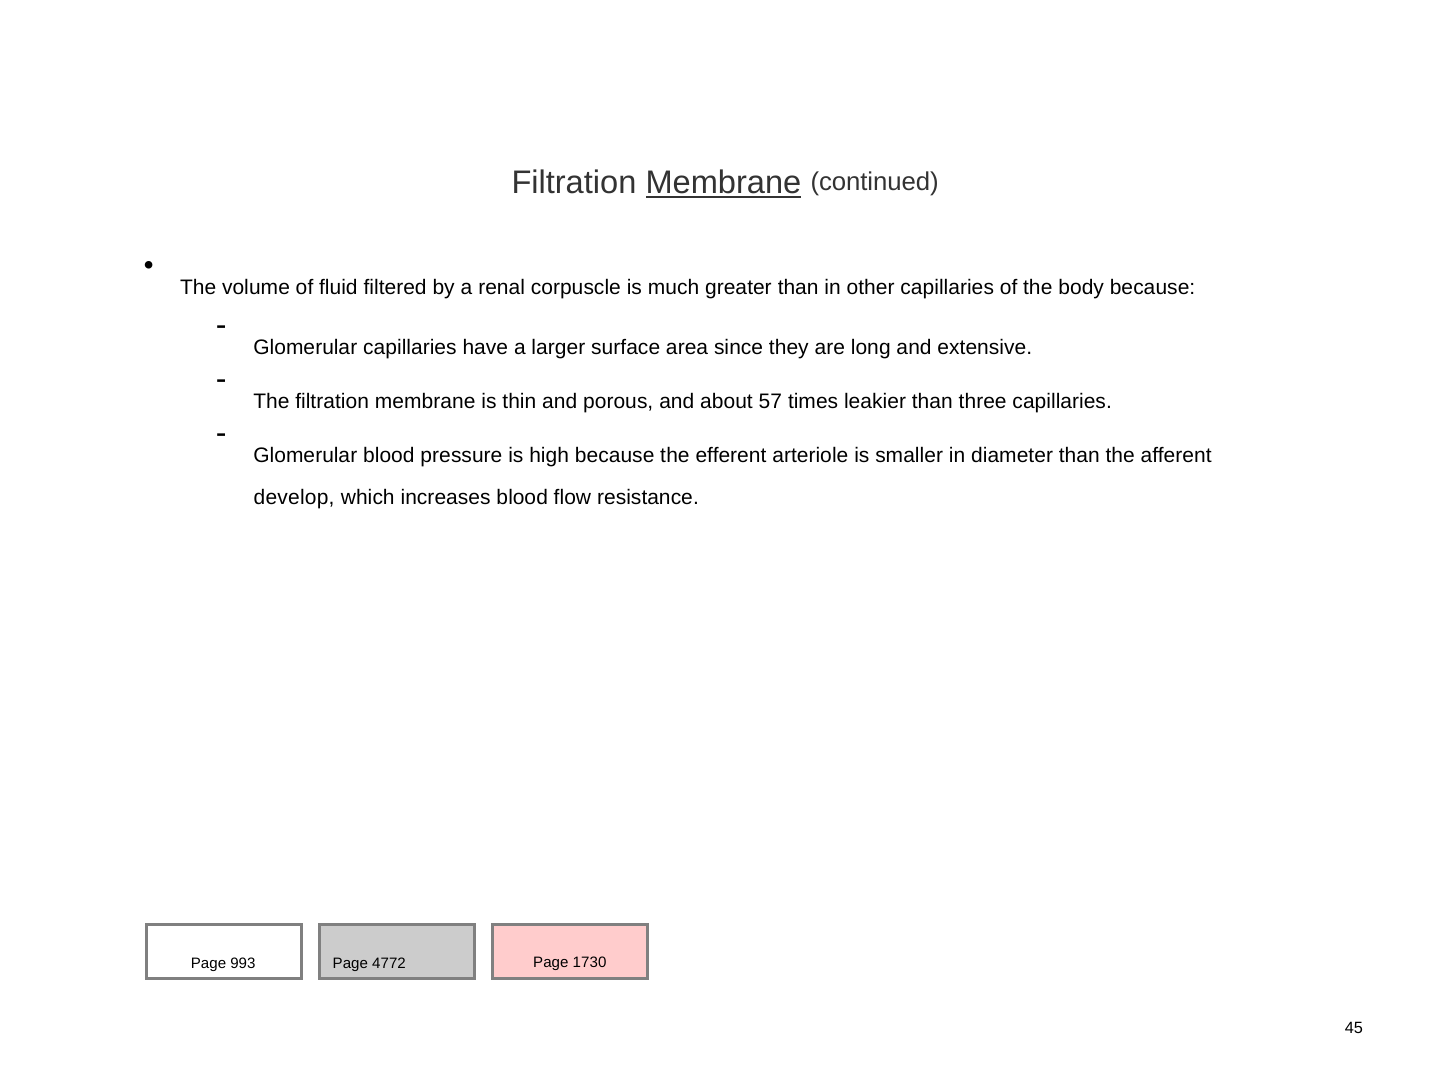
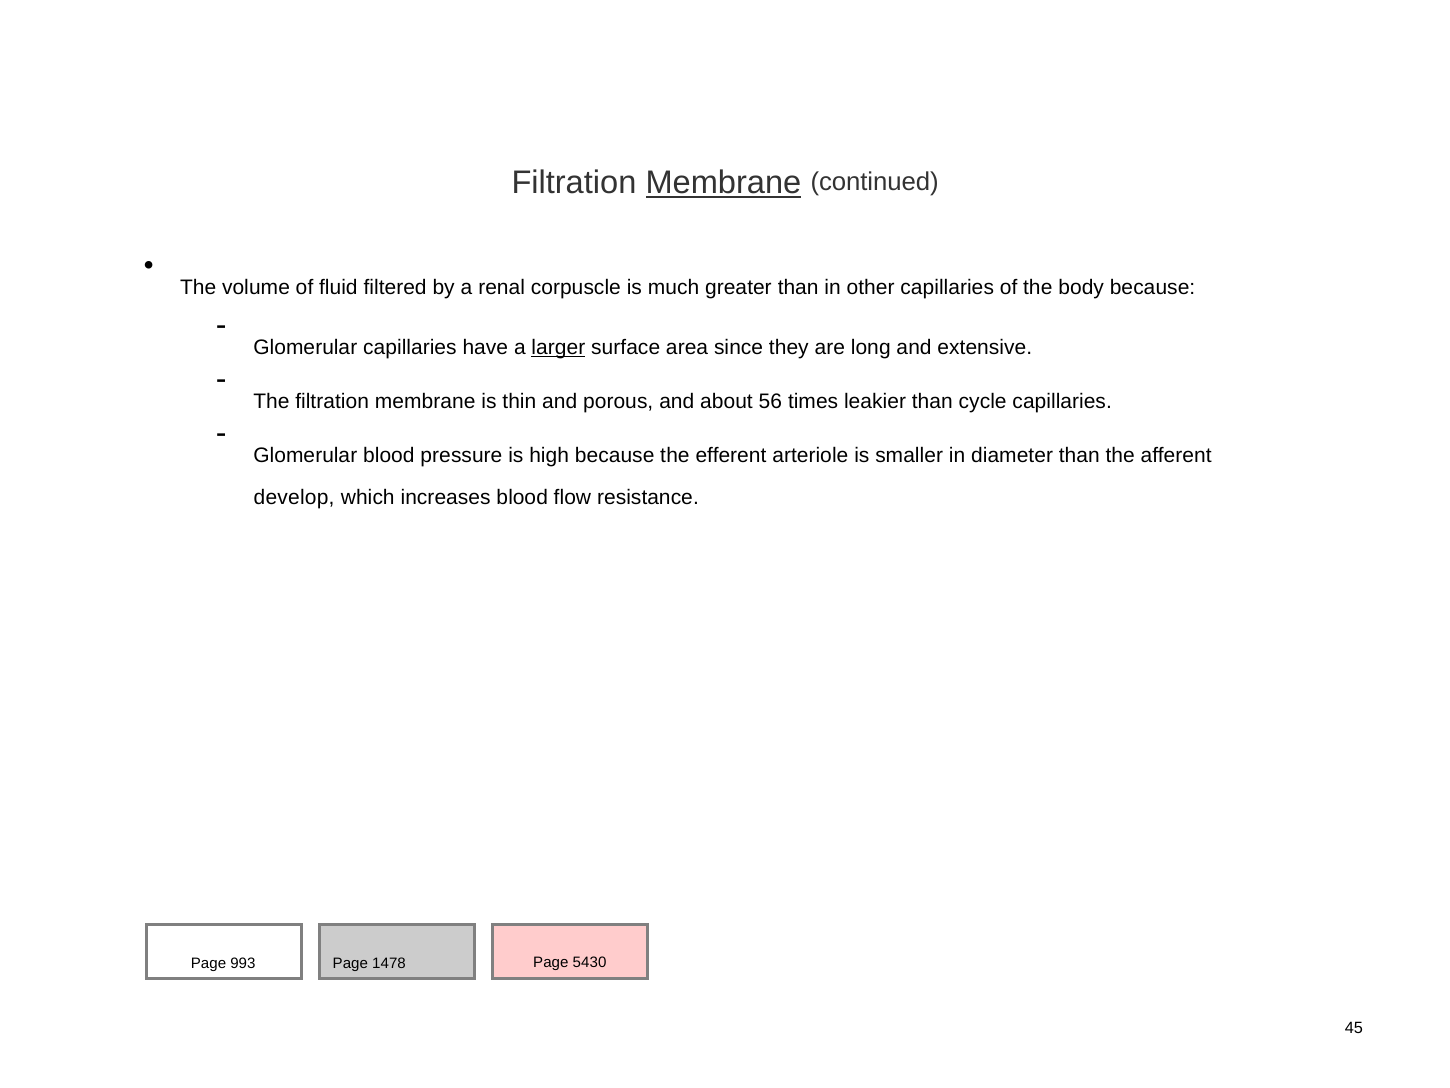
larger underline: none -> present (558, 347)
57: 57 -> 56 (770, 401)
three: three -> cycle (983, 401)
4772: 4772 -> 1478 (389, 963)
1730: 1730 -> 5430 (590, 963)
